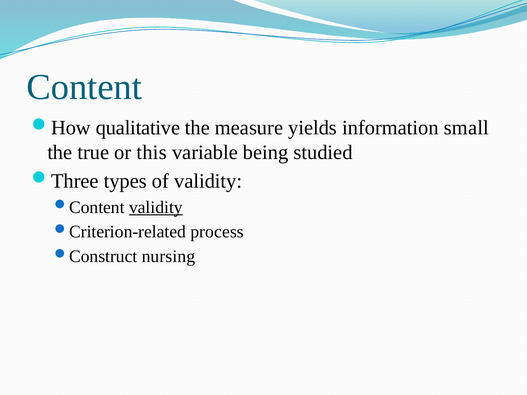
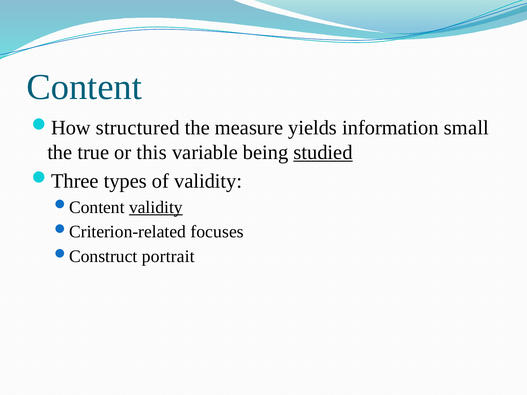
qualitative: qualitative -> structured (138, 128)
studied underline: none -> present (323, 152)
process: process -> focuses (217, 232)
nursing: nursing -> portrait (168, 257)
